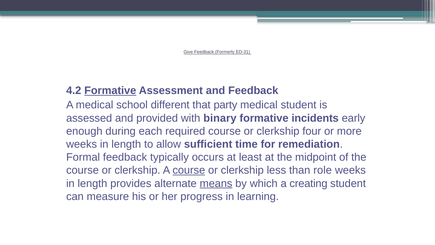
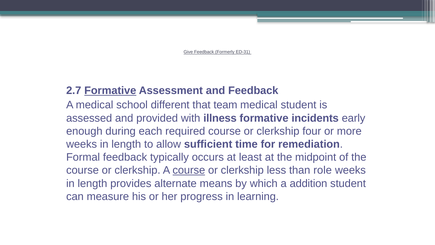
4.2: 4.2 -> 2.7 (74, 90)
party: party -> team (225, 105)
binary: binary -> illness (220, 118)
means underline: present -> none (216, 183)
creating: creating -> addition (309, 183)
